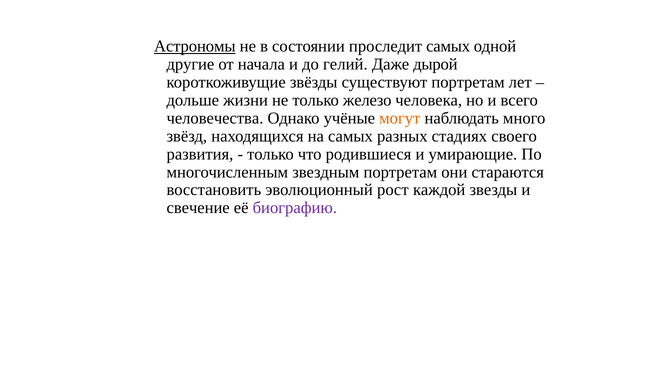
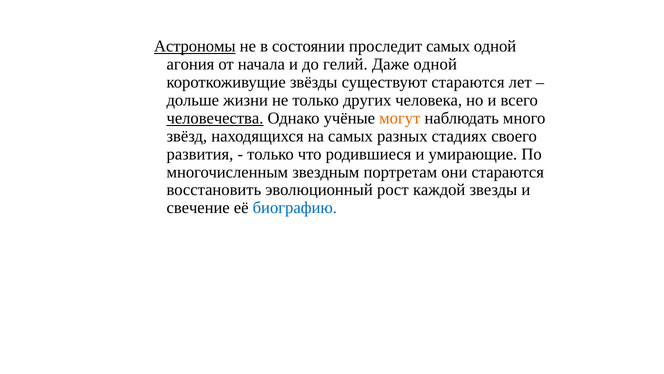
другие: другие -> агония (190, 64)
Даже дырой: дырой -> одной (435, 64)
существуют портретам: портретам -> стараются (468, 82)
железо: железо -> других (367, 100)
человечества underline: none -> present (215, 118)
биографию colour: purple -> blue (295, 208)
